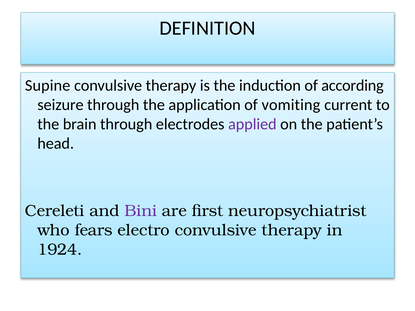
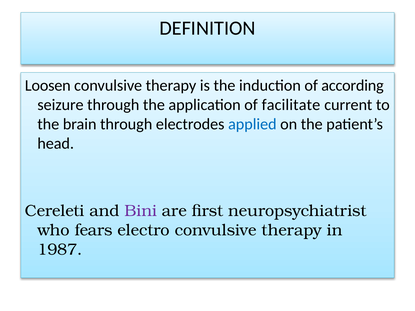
Supine: Supine -> Loosen (48, 85)
vomiting: vomiting -> facilitate (291, 105)
applied colour: purple -> blue (252, 124)
1924: 1924 -> 1987 (60, 250)
